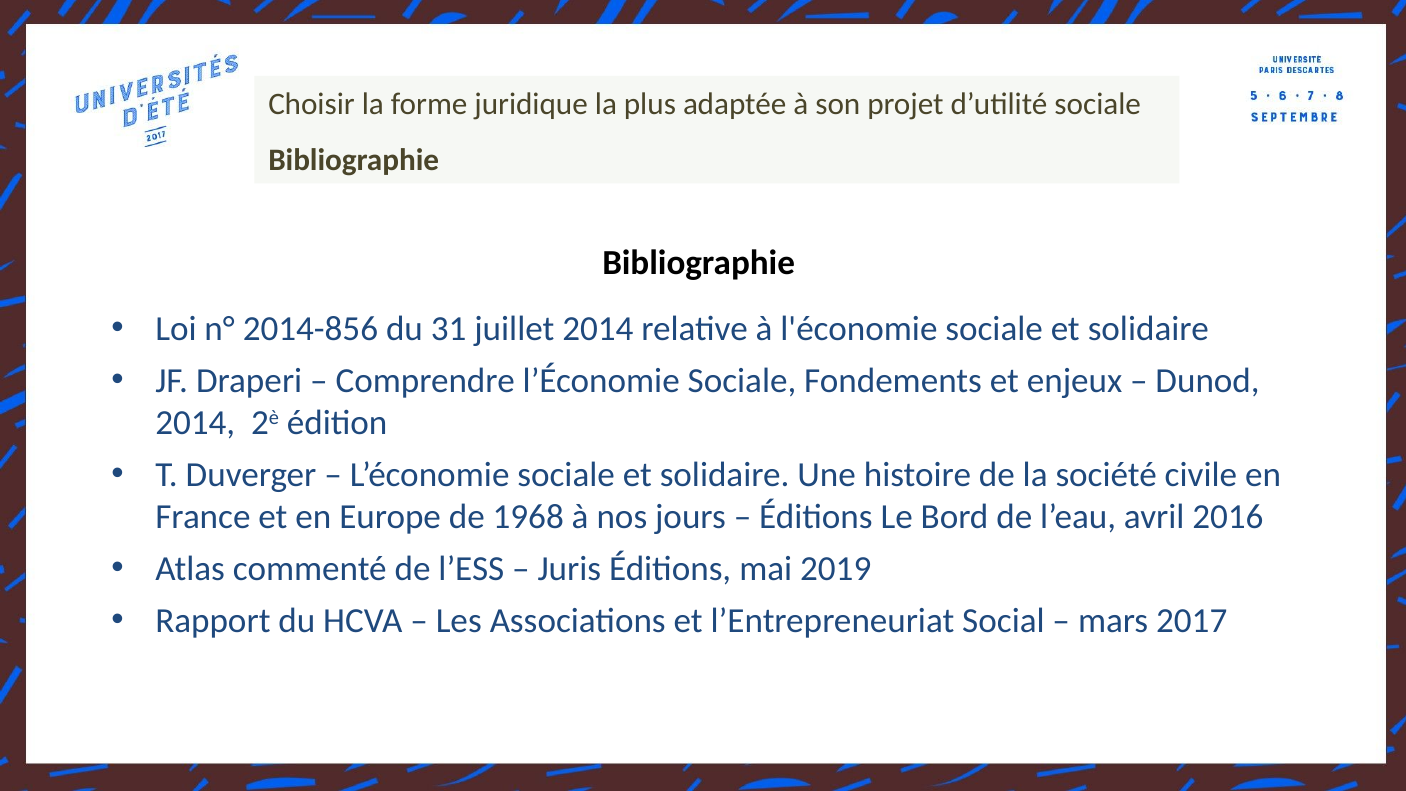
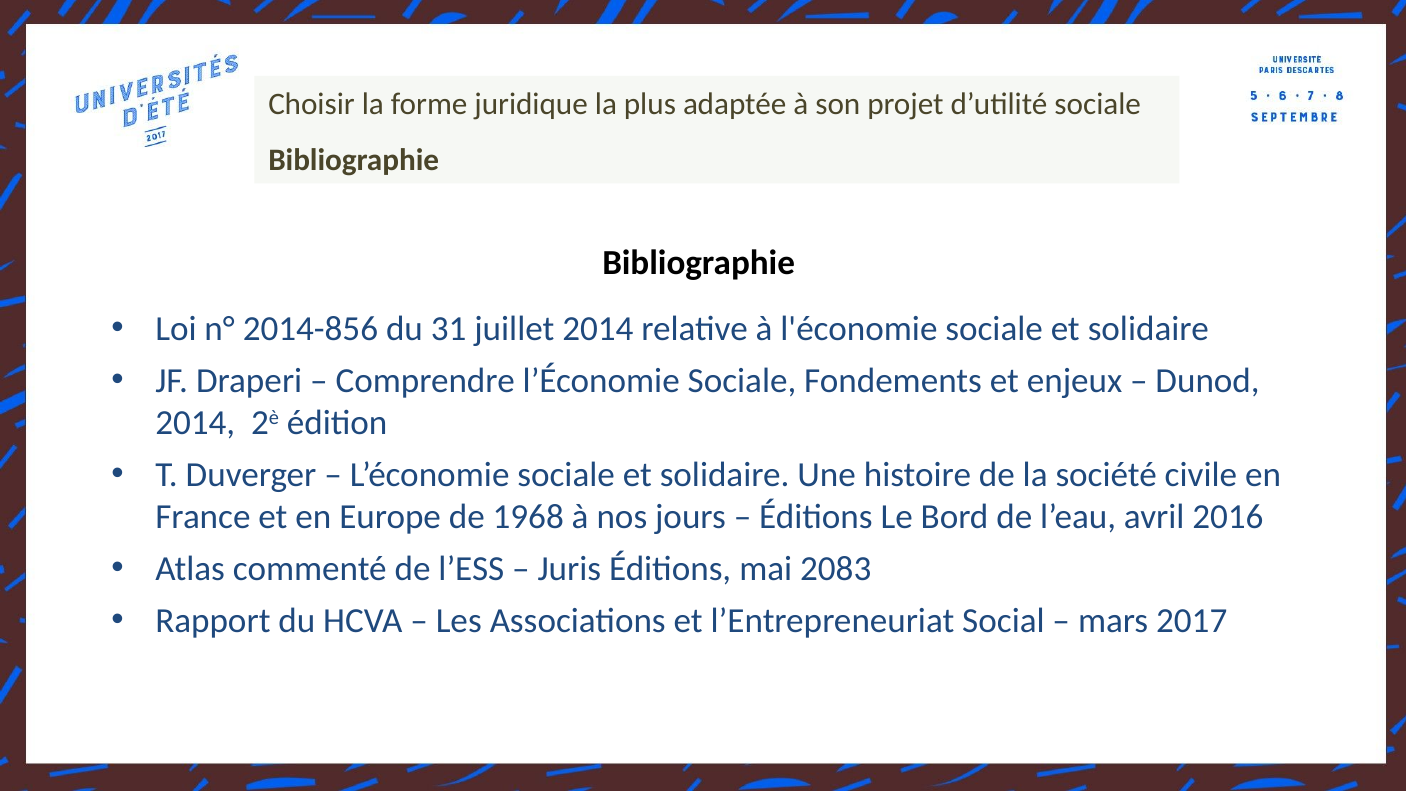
2019: 2019 -> 2083 (836, 569)
